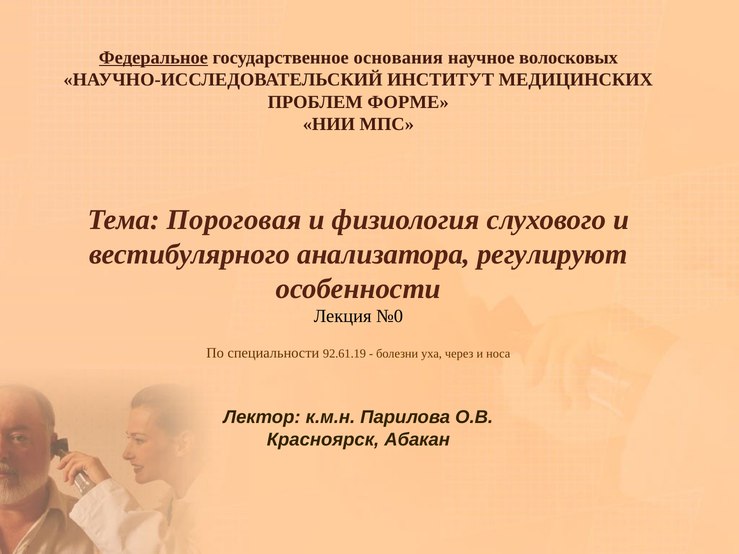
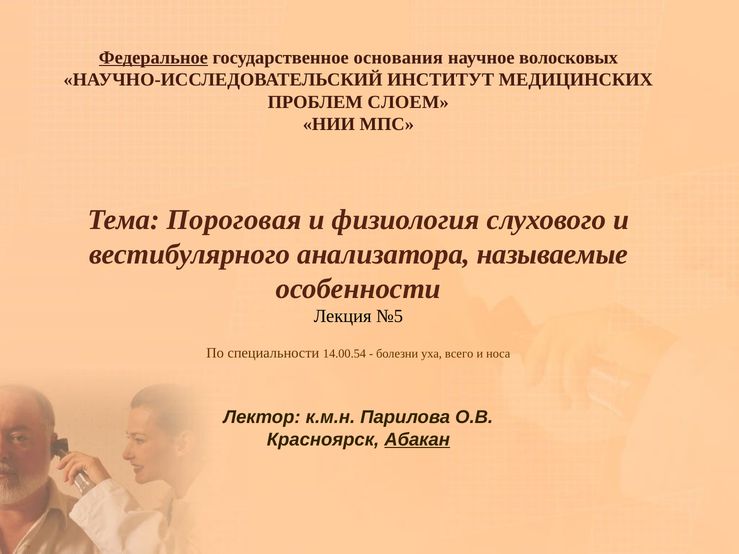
ФОРМЕ: ФОРМЕ -> СЛОЕМ (408, 102)
регулируют: регулируют -> называемые (552, 254)
№0: №0 -> №5 (390, 316)
92.61.19: 92.61.19 -> 14.00.54 (344, 354)
через: через -> всего (459, 354)
Абакан underline: none -> present (417, 440)
